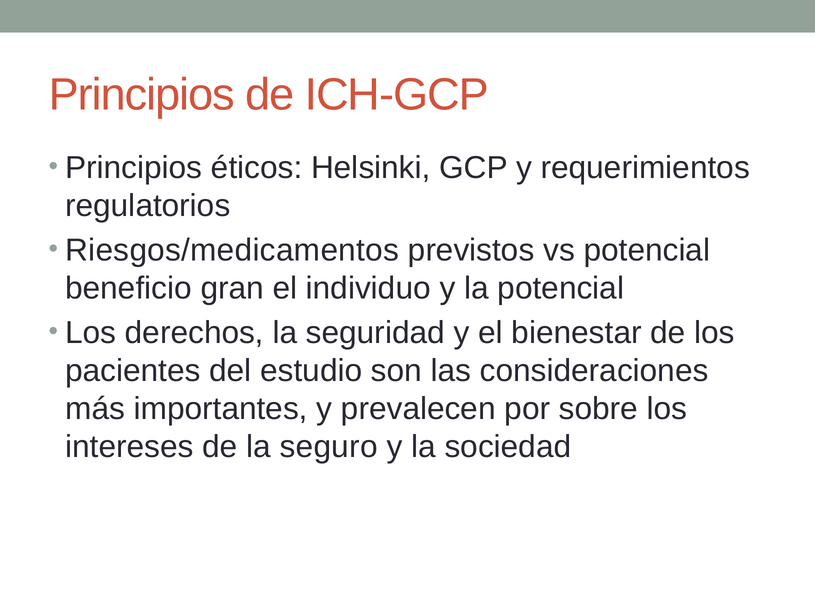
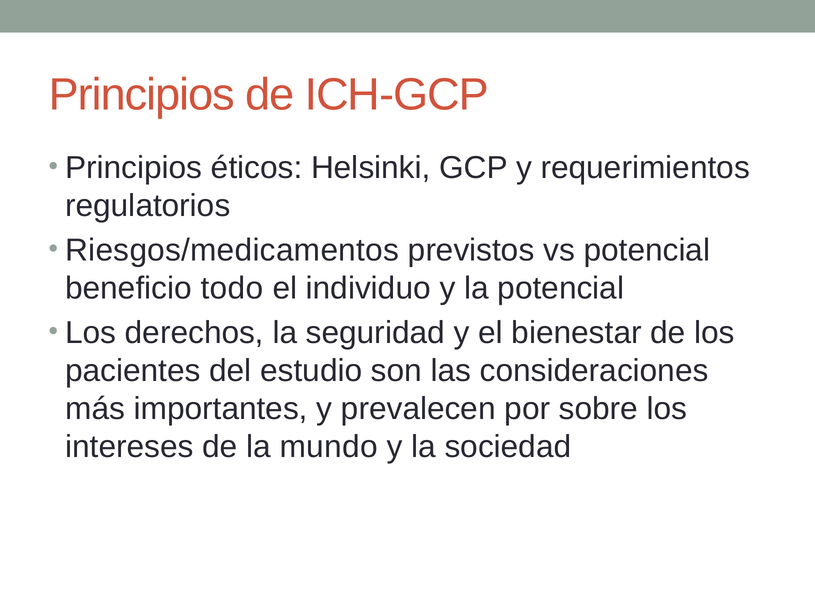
gran: gran -> todo (232, 288)
seguro: seguro -> mundo (329, 447)
